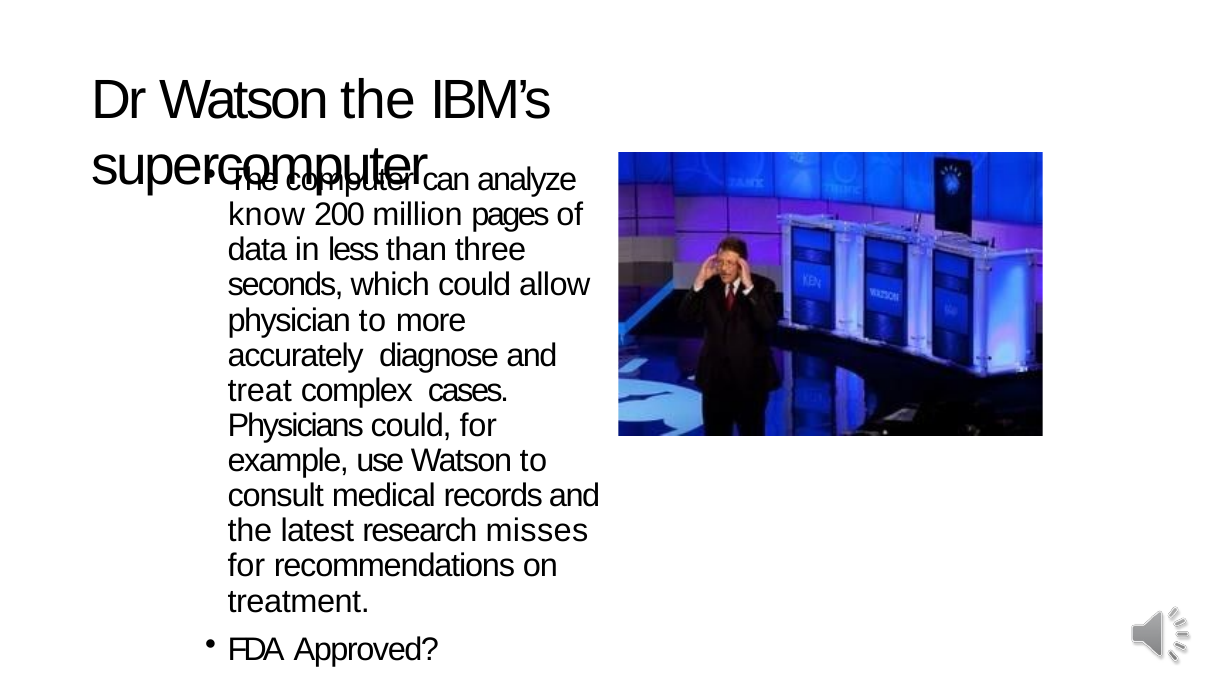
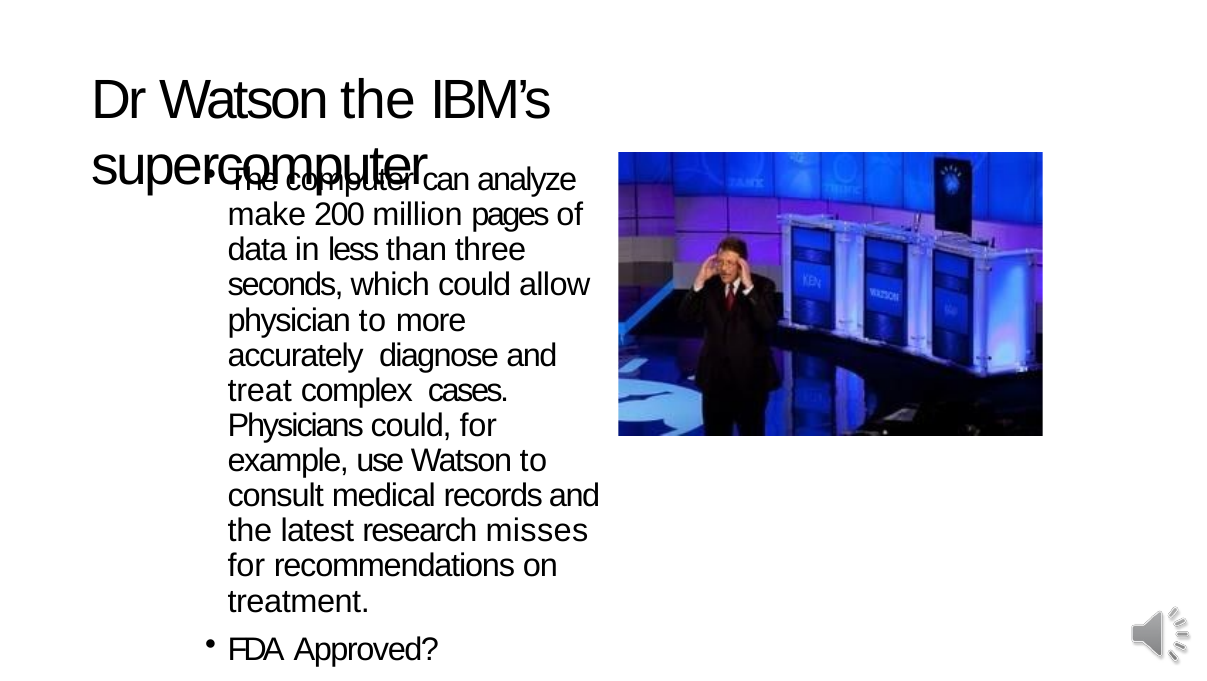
know: know -> make (267, 215)
